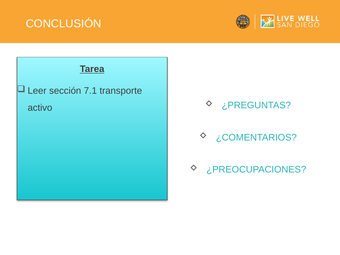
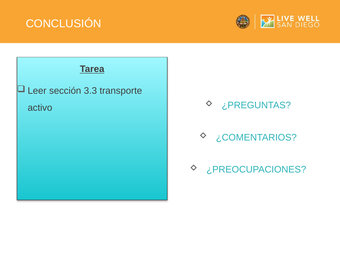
7.1: 7.1 -> 3.3 (90, 91)
